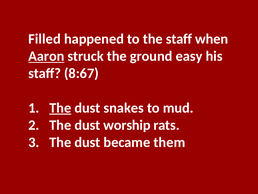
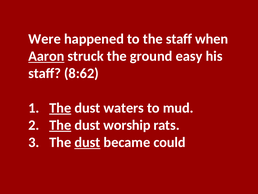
Filled: Filled -> Were (45, 39)
8:67: 8:67 -> 8:62 (81, 73)
snakes: snakes -> waters (124, 108)
The underline: none -> present (60, 125)
dust underline: none -> present (87, 142)
them: them -> could (170, 142)
